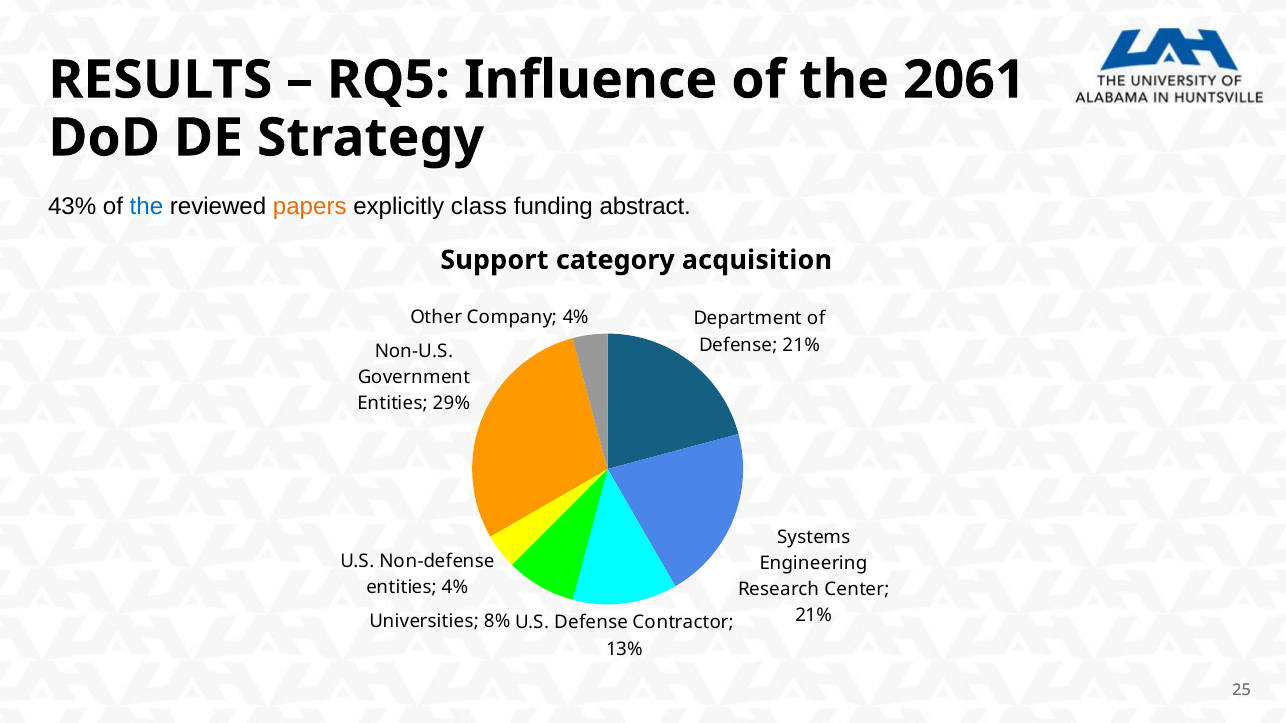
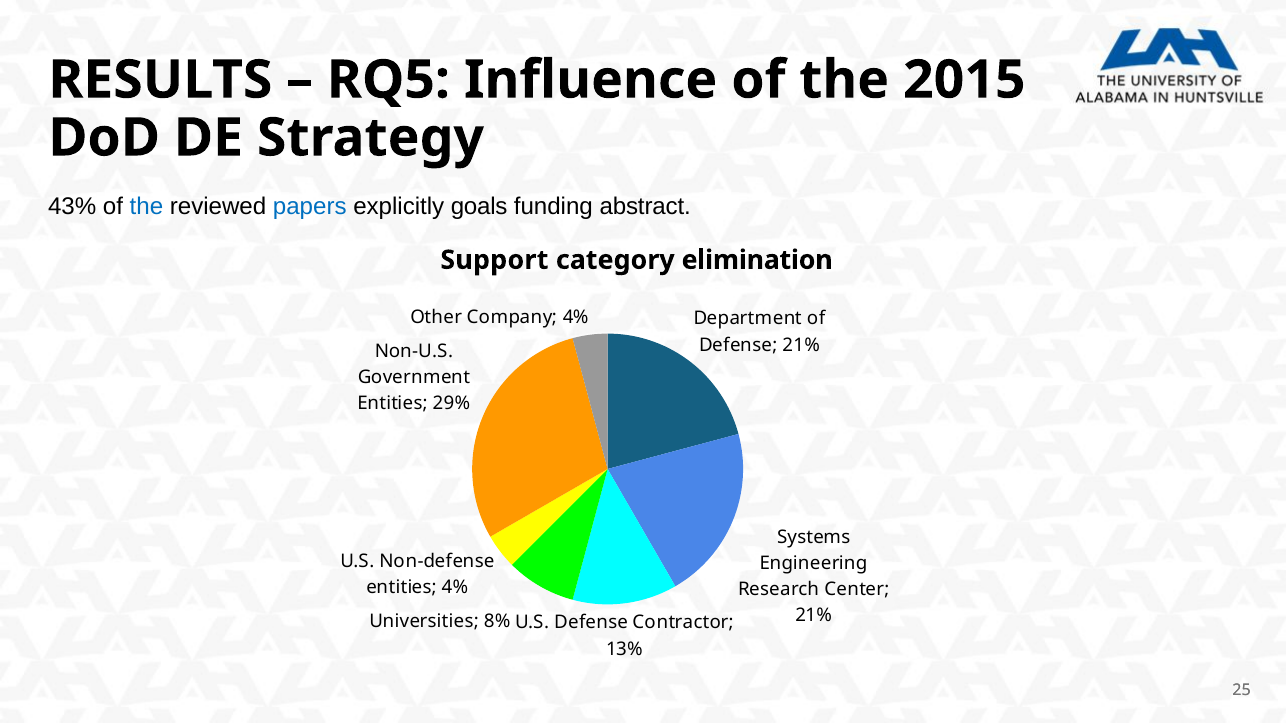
2061: 2061 -> 2015 (964, 80)
papers colour: orange -> blue (310, 206)
class: class -> goals (479, 206)
acquisition: acquisition -> elimination (757, 260)
